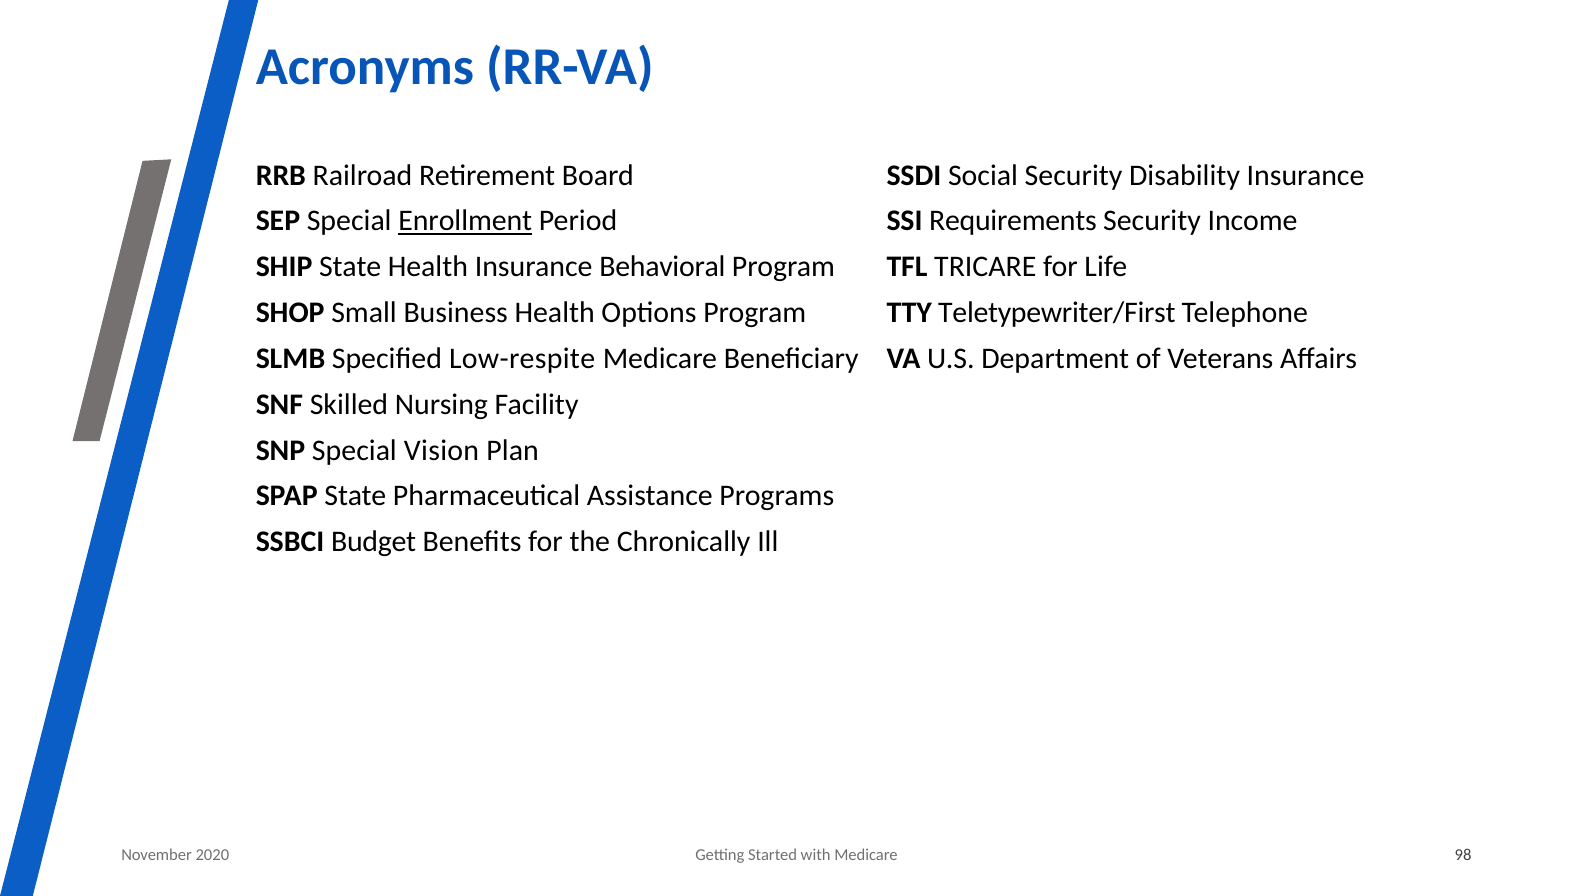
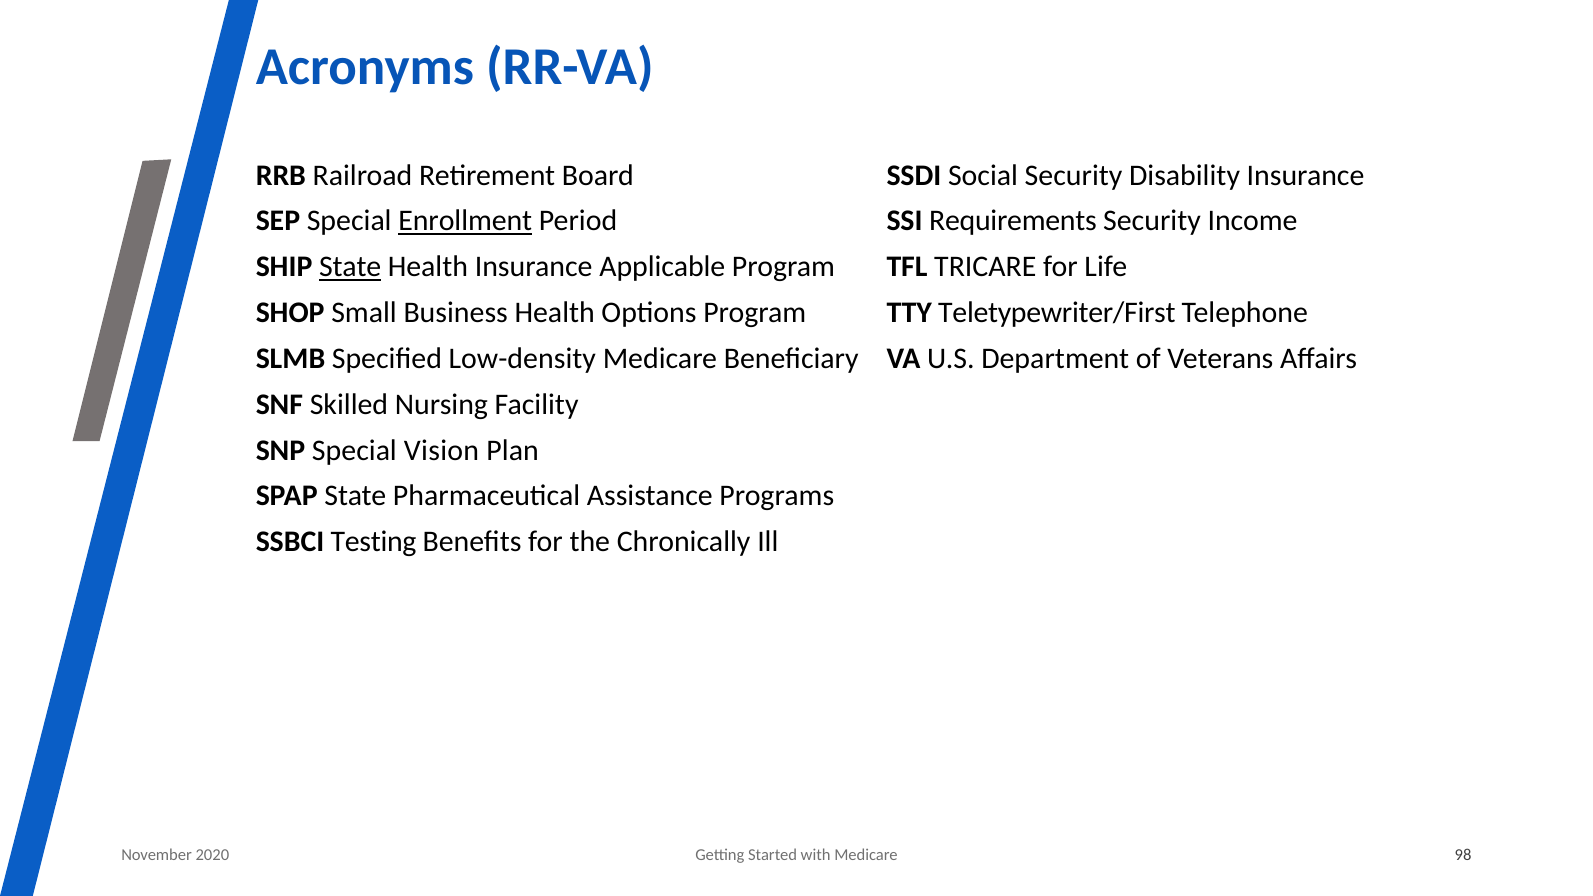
State underline: none -> present (350, 267)
Behavioral: Behavioral -> Applicable (662, 267)
Low-respite: Low-respite -> Low-density (522, 359)
Budget: Budget -> Testing (374, 542)
